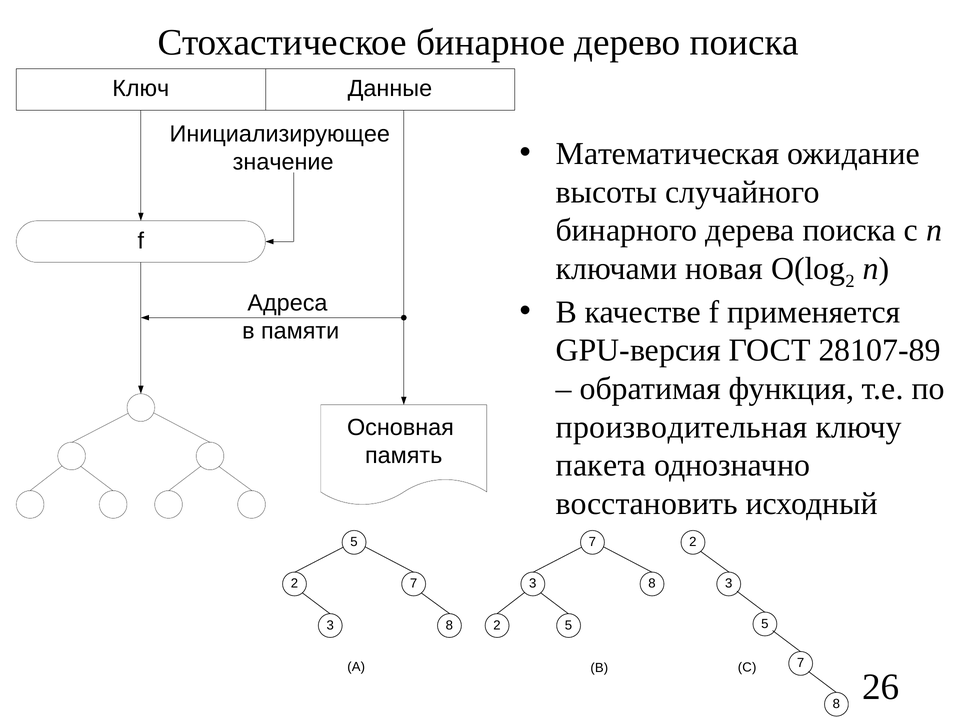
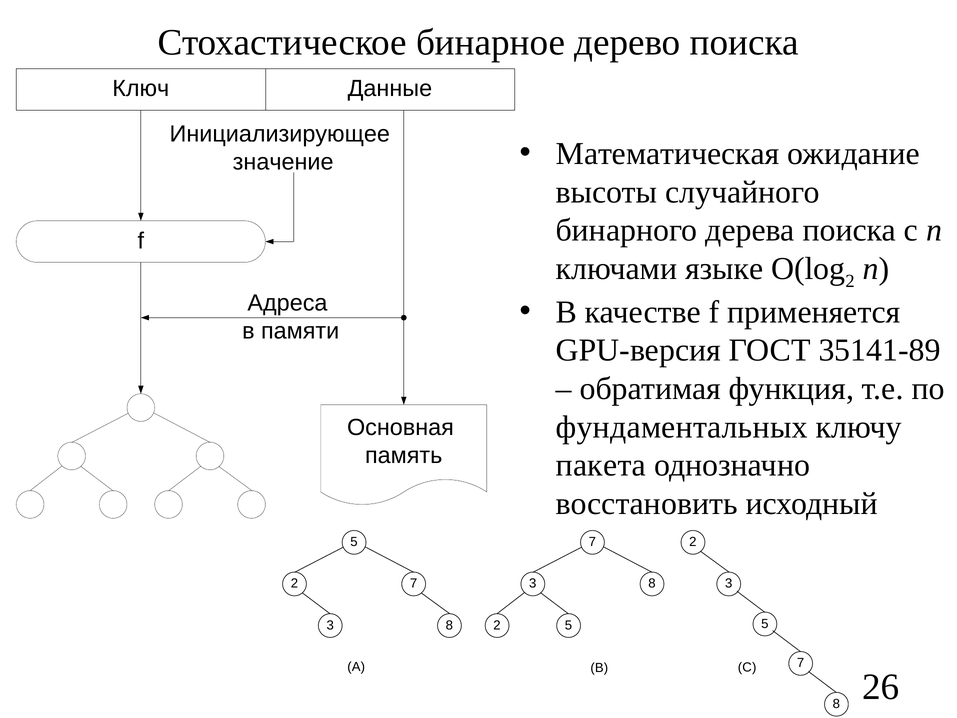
новая: новая -> языке (724, 269)
28107-89: 28107-89 -> 35141-89 (880, 350)
производительная: производительная -> фундаментальных (682, 427)
